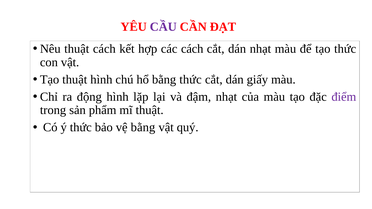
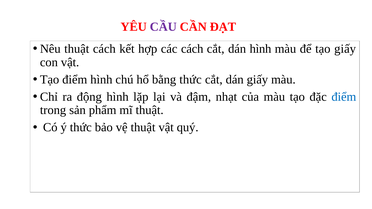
dán nhạt: nhạt -> hình (260, 49)
tạo thức: thức -> giấy (345, 49)
Tạo thuật: thuật -> điểm (75, 80)
điểm colour: purple -> blue (344, 97)
vệ bằng: bằng -> thuật (143, 128)
